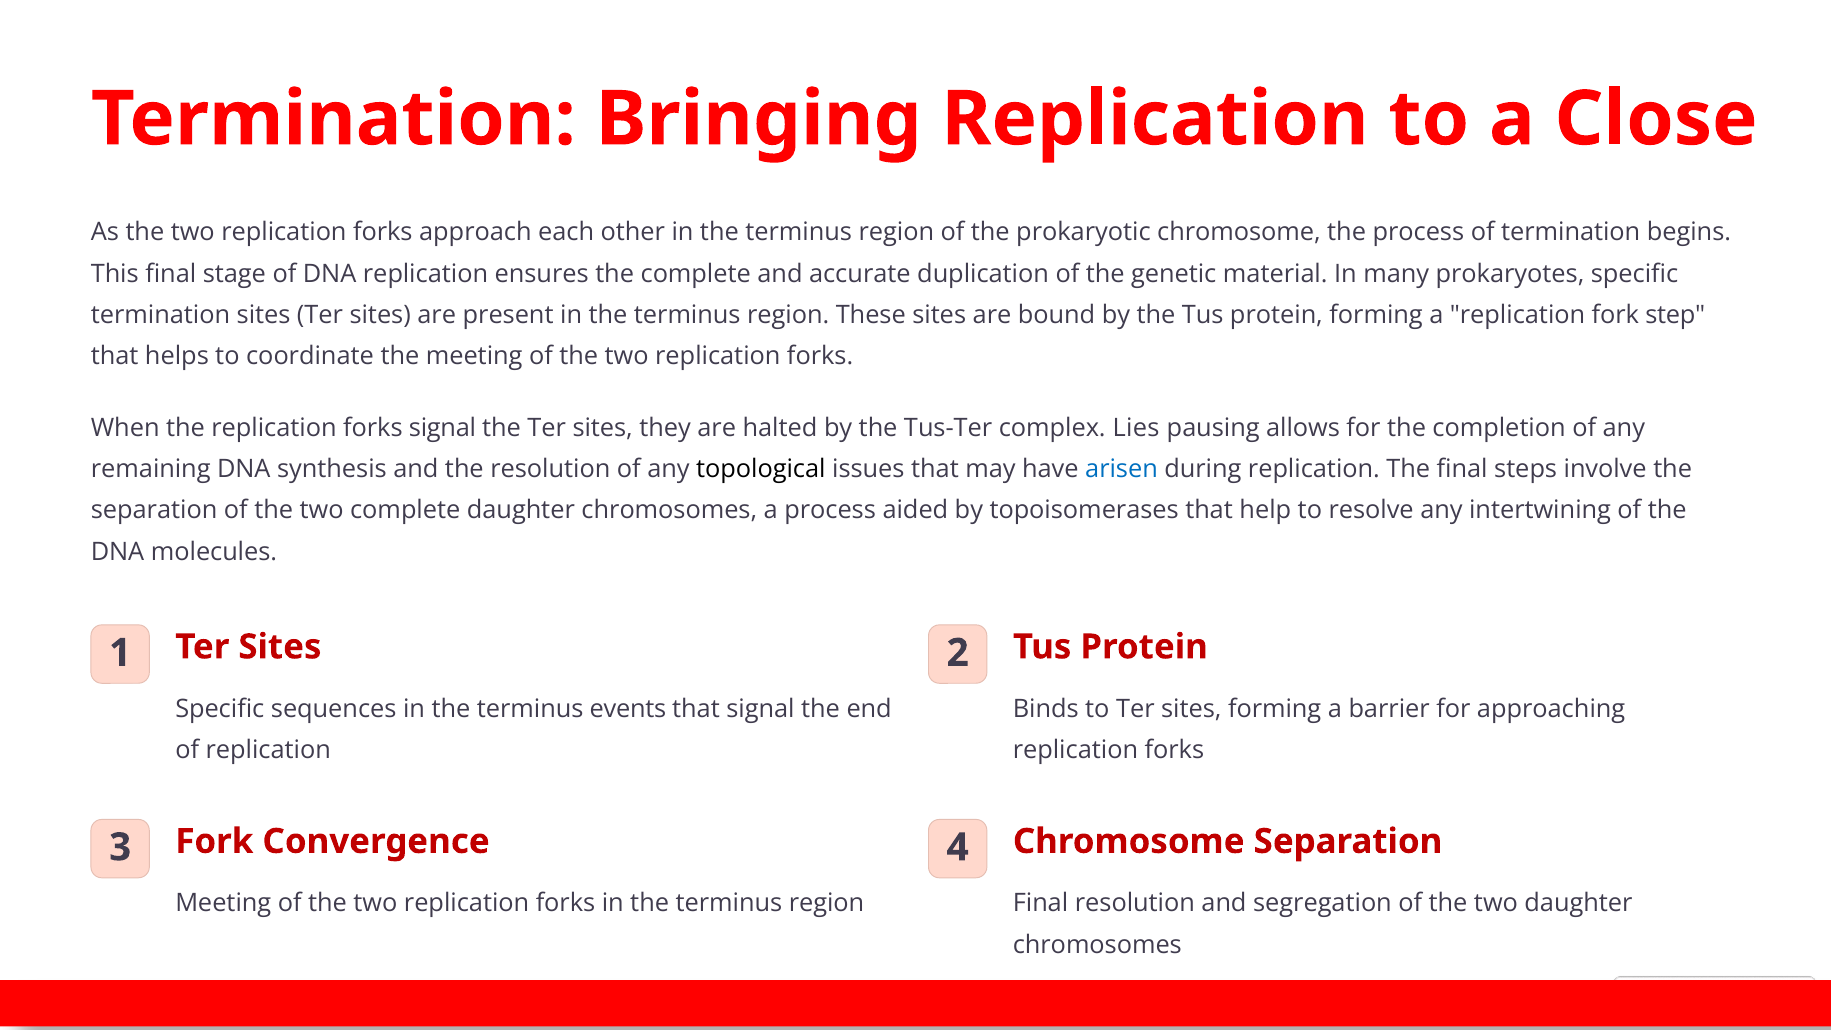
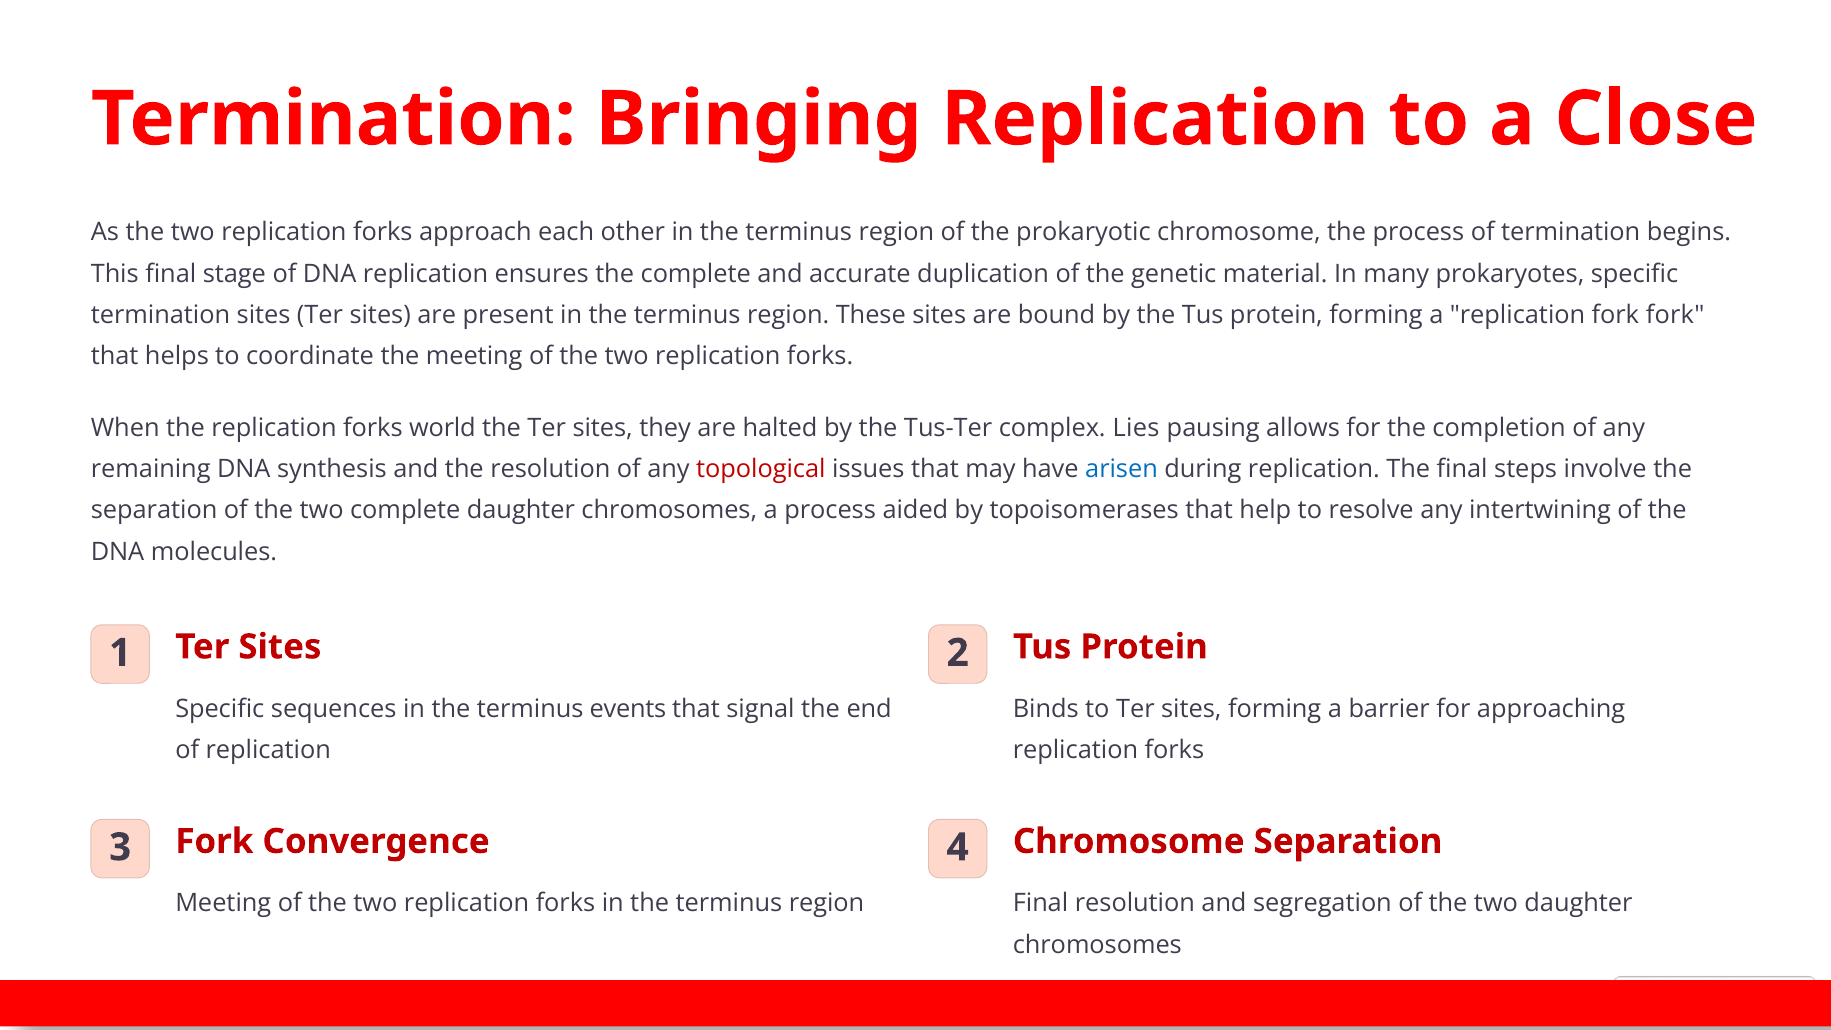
fork step: step -> fork (1675, 315)
forks signal: signal -> world (442, 428)
topological colour: black -> red (761, 469)
